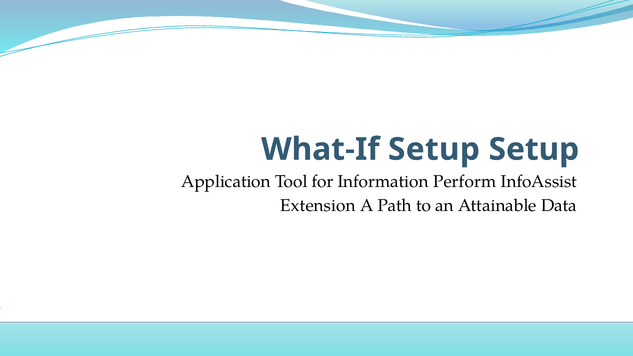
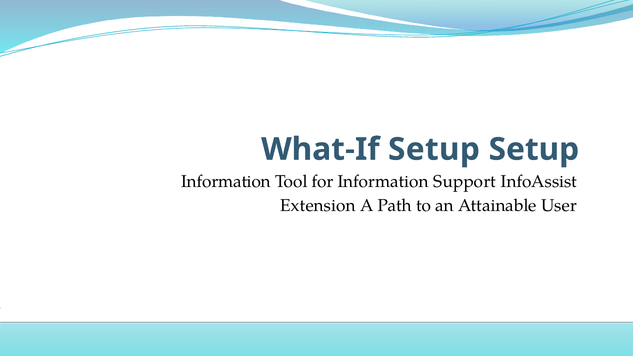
Application: Application -> Information (226, 181)
Perform: Perform -> Support (465, 181)
Data: Data -> User (559, 205)
